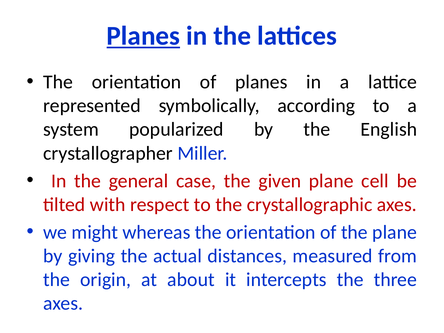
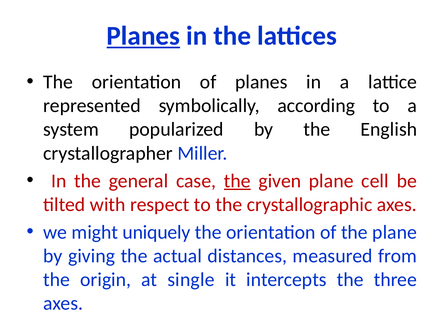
the underline: none -> present (237, 181)
whereas: whereas -> uniquely (157, 232)
about: about -> single (191, 280)
